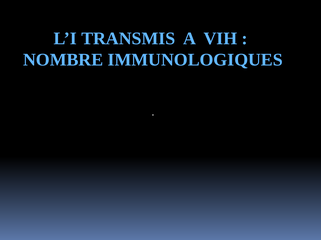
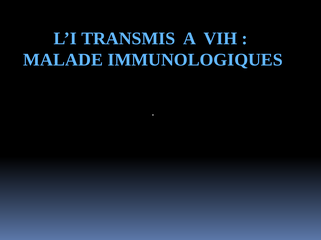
NOMBRE: NOMBRE -> MALADE (63, 60)
